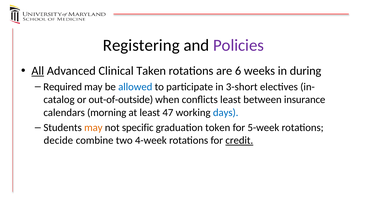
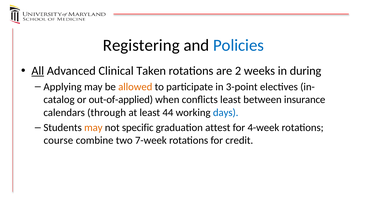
Policies colour: purple -> blue (238, 45)
6: 6 -> 2 (238, 71)
Required: Required -> Applying (63, 87)
allowed colour: blue -> orange (135, 87)
3-short: 3-short -> 3-point (242, 87)
out-of-outside: out-of-outside -> out-of-applied (121, 99)
morning: morning -> through (107, 112)
47: 47 -> 44 (168, 112)
token: token -> attest (218, 127)
5-week: 5-week -> 4-week (263, 127)
decide: decide -> course (58, 140)
4-week: 4-week -> 7-week (151, 140)
credit underline: present -> none (239, 140)
